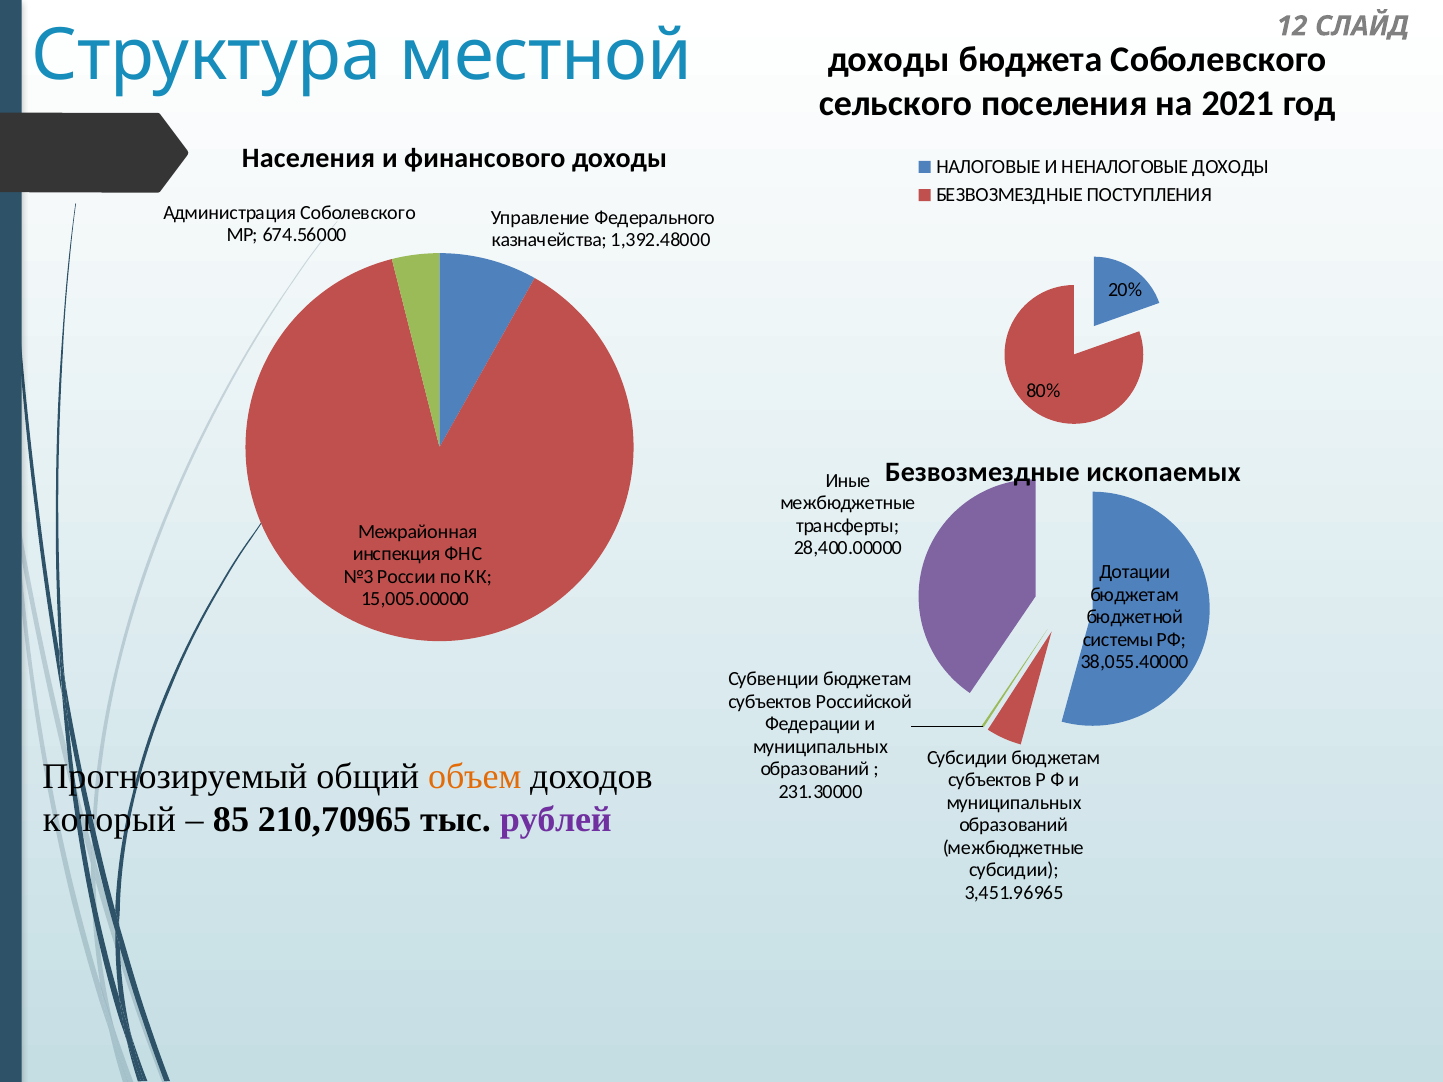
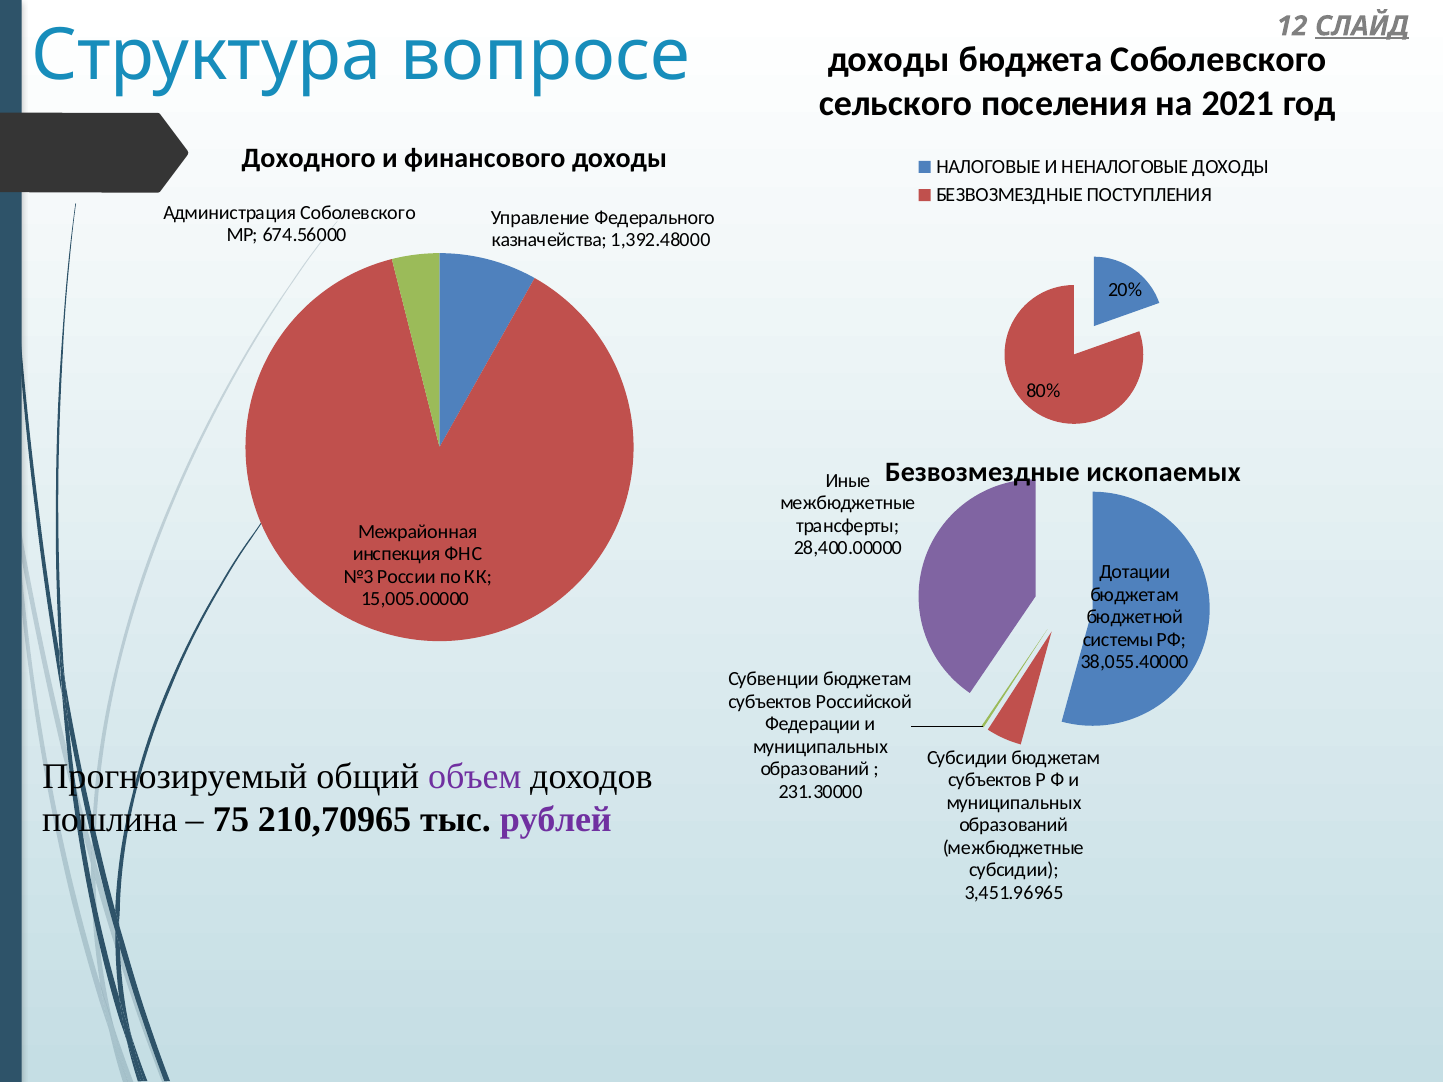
СЛАЙД underline: none -> present (1362, 26)
местной: местной -> вопросе (546, 56)
Населения: Населения -> Доходного (309, 158)
объем colour: orange -> purple (475, 777)
который: который -> пошлина (110, 820)
85: 85 -> 75 (231, 820)
